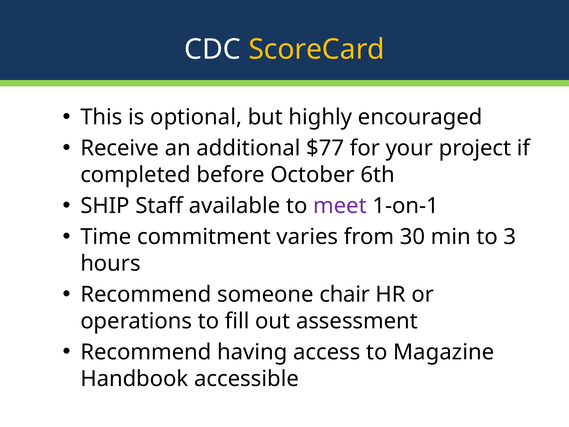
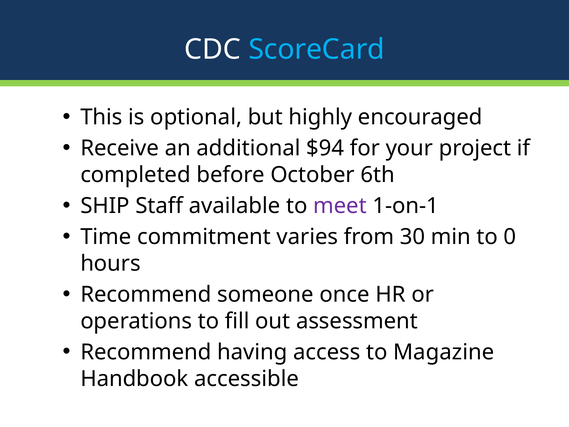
ScoreCard colour: yellow -> light blue (317, 49)
$77: $77 -> $94 (325, 148)
3: 3 -> 0 (510, 237)
chair: chair -> once (345, 294)
